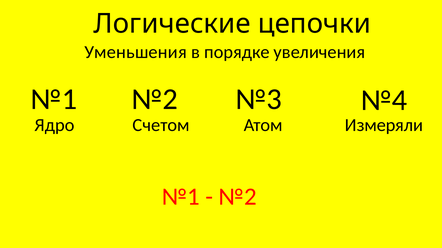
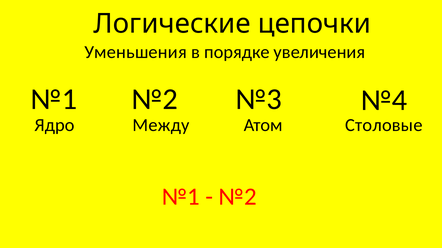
Счетом: Счетом -> Между (161, 126)
Измеряли: Измеряли -> Столовые (384, 126)
